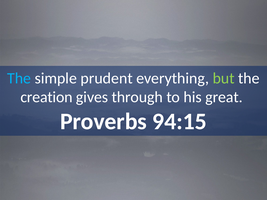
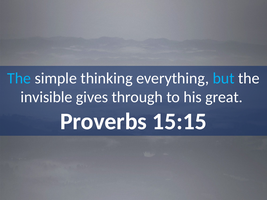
prudent: prudent -> thinking (107, 78)
but colour: light green -> light blue (224, 78)
creation: creation -> invisible (46, 97)
94:15: 94:15 -> 15:15 (179, 122)
